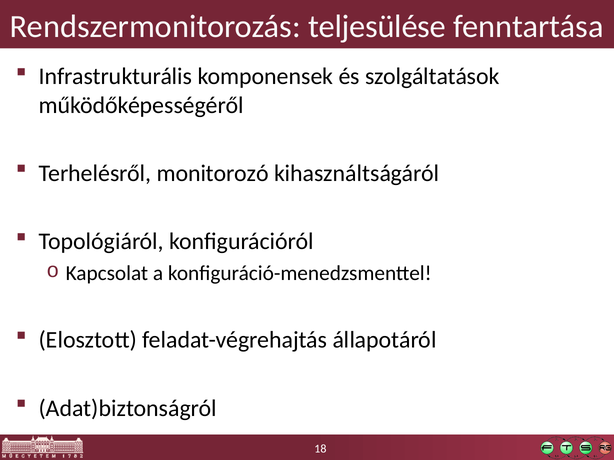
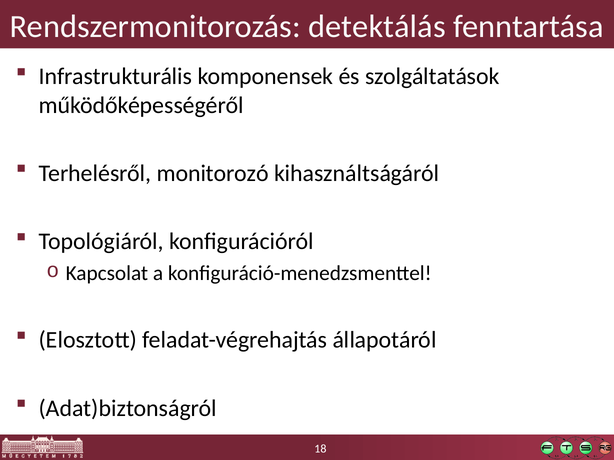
teljesülése: teljesülése -> detektálás (377, 26)
